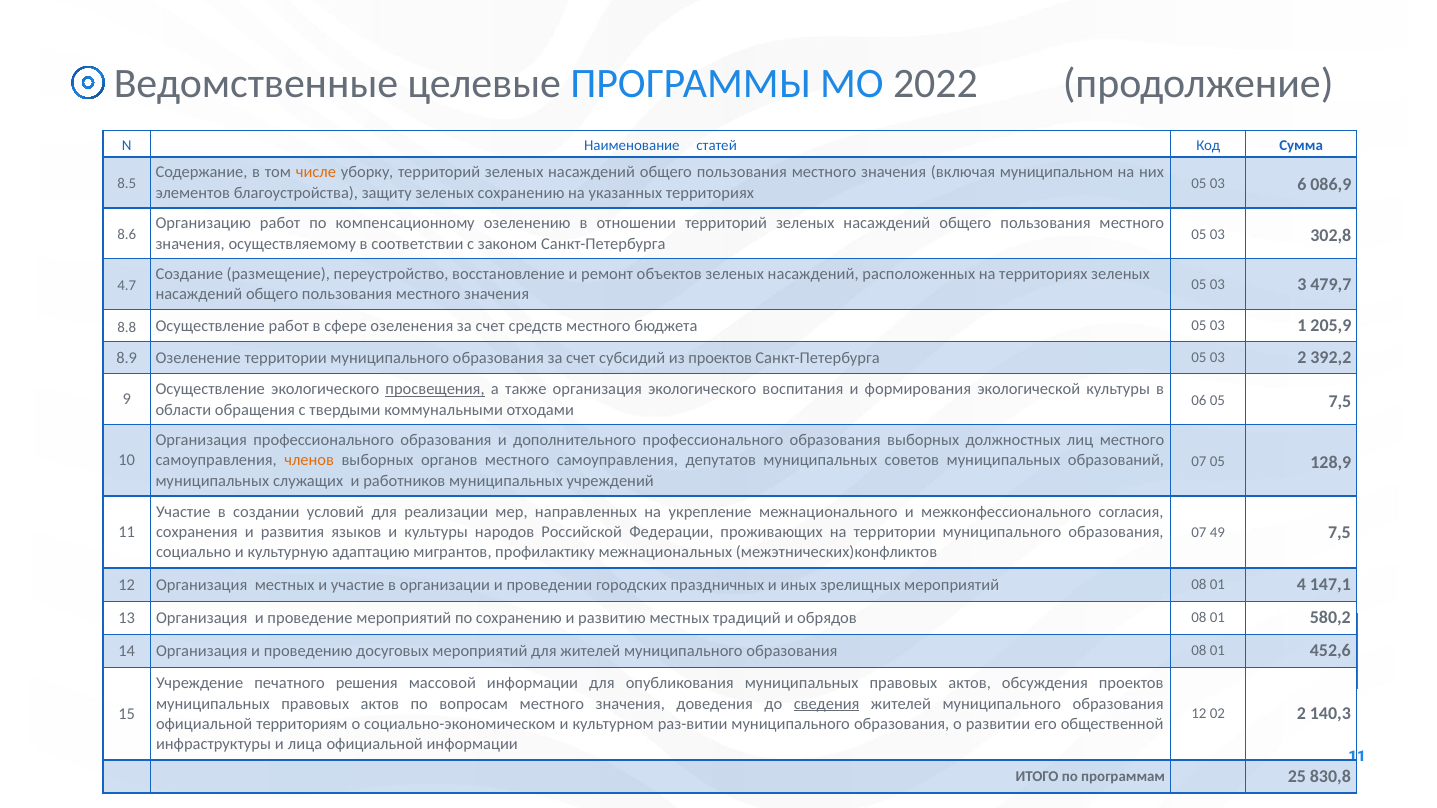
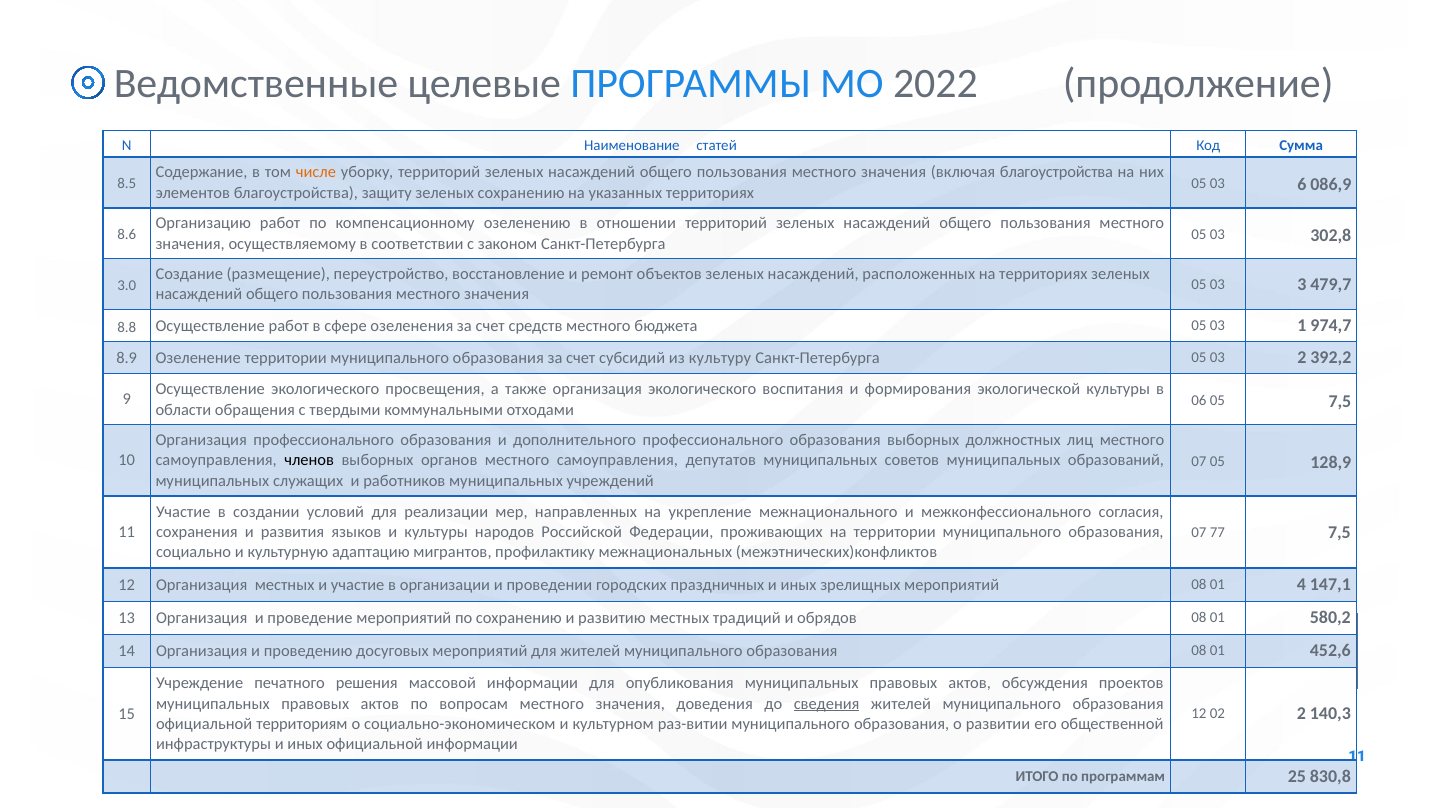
включая муниципальном: муниципальном -> благоустройства (1057, 173)
4.7: 4.7 -> 3.0 (127, 286)
205,9: 205,9 -> 974,7 (1331, 326)
из проектов: проектов -> культуру (720, 358)
просвещения underline: present -> none (435, 389)
членов colour: orange -> black (309, 461)
49: 49 -> 77 (1217, 532)
инфраструктуры и лица: лица -> иных (305, 745)
